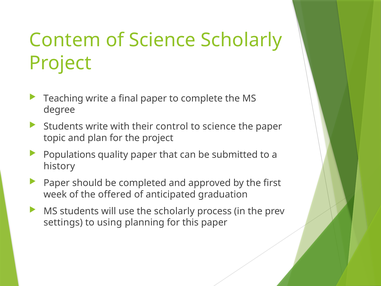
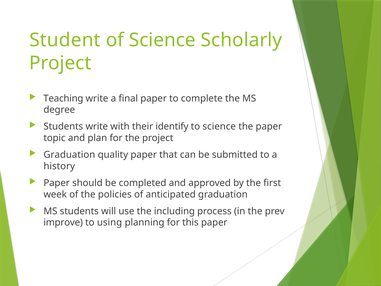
Contem: Contem -> Student (65, 40)
control: control -> identify (172, 126)
Populations: Populations -> Graduation (69, 155)
offered: offered -> policies (115, 194)
the scholarly: scholarly -> including (174, 211)
settings: settings -> improve (63, 222)
